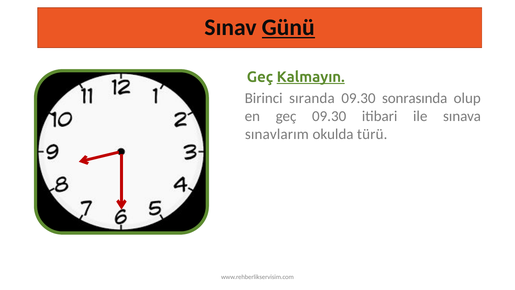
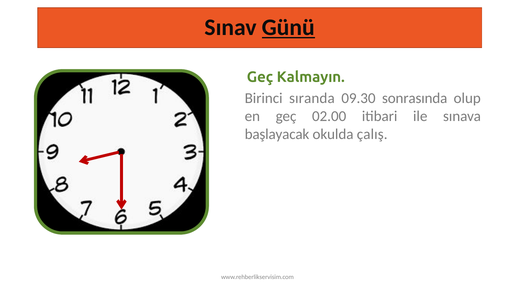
Kalmayın underline: present -> none (311, 77)
geç 09.30: 09.30 -> 02.00 (329, 116)
sınavlarım: sınavlarım -> başlayacak (277, 134)
türü: türü -> çalış (372, 134)
